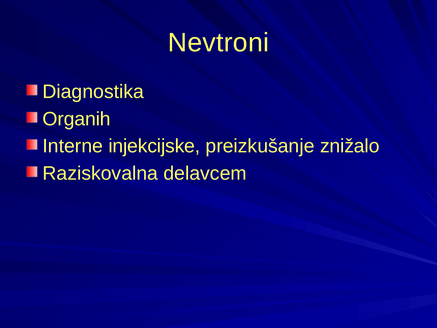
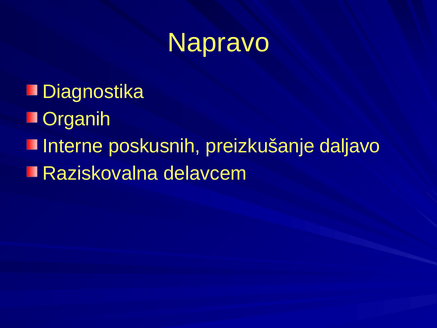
Nevtroni: Nevtroni -> Napravo (218, 42)
injekcijske: injekcijske -> poskusnih (154, 146)
znižalo: znižalo -> daljavo (350, 146)
